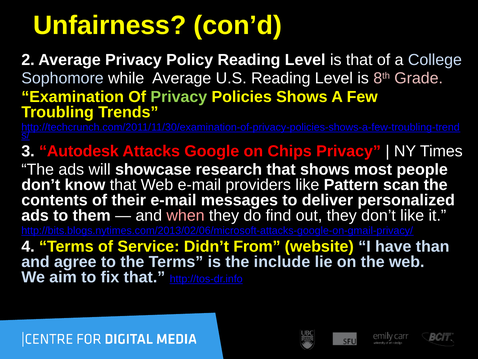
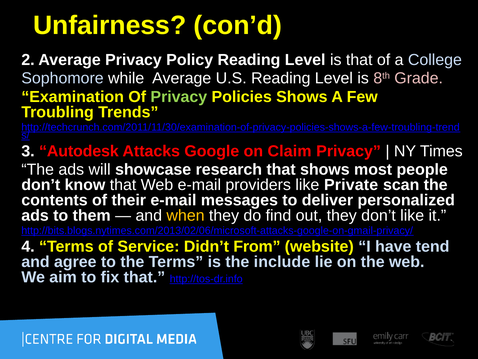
Chips: Chips -> Claim (290, 151)
Pattern: Pattern -> Private (351, 185)
when colour: pink -> yellow (186, 215)
than: than -> tend (433, 246)
